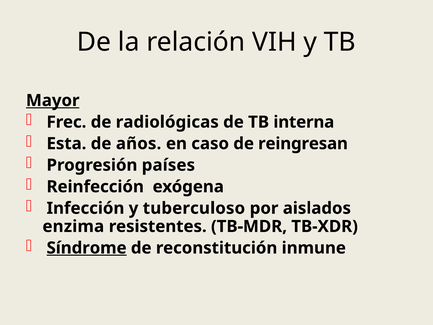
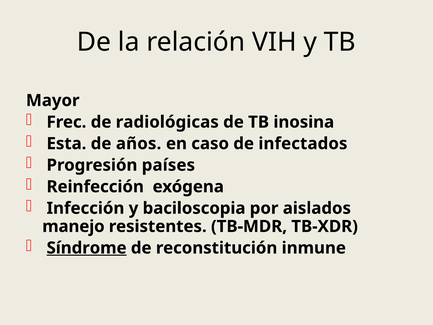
Mayor underline: present -> none (53, 100)
interna: interna -> inosina (304, 122)
reingresan: reingresan -> infectados (303, 144)
tuberculoso: tuberculoso -> baciloscopia (194, 208)
enzima: enzima -> manejo (73, 226)
